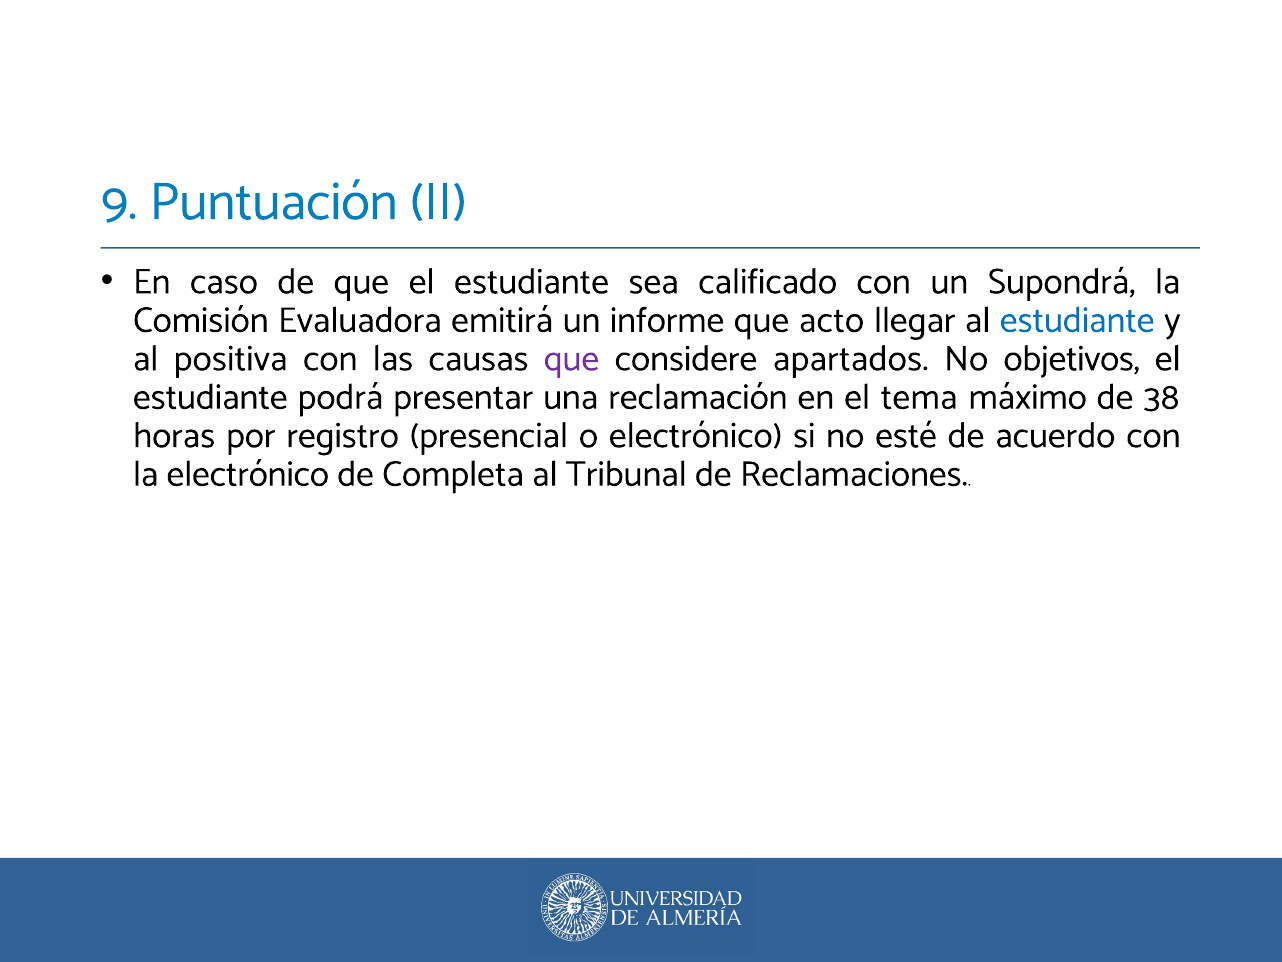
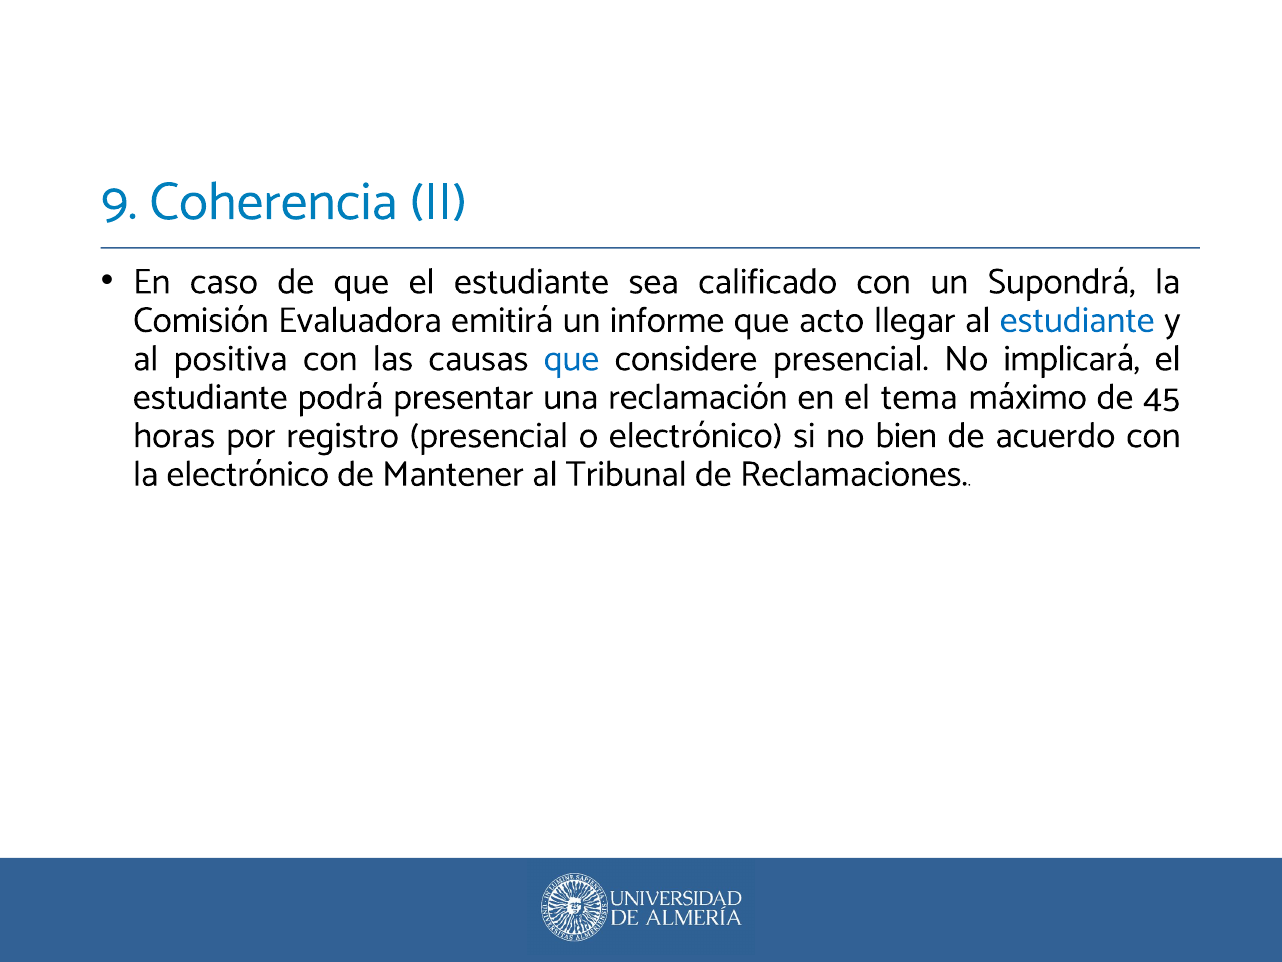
Puntuación: Puntuación -> Coherencia (273, 201)
que colour: purple -> blue (572, 358)
considere apartados: apartados -> presencial (851, 358)
objetivos: objetivos -> implicará (1072, 358)
38: 38 -> 45 (1162, 397)
esté: esté -> bien (906, 435)
Completa: Completa -> Mantener (453, 474)
